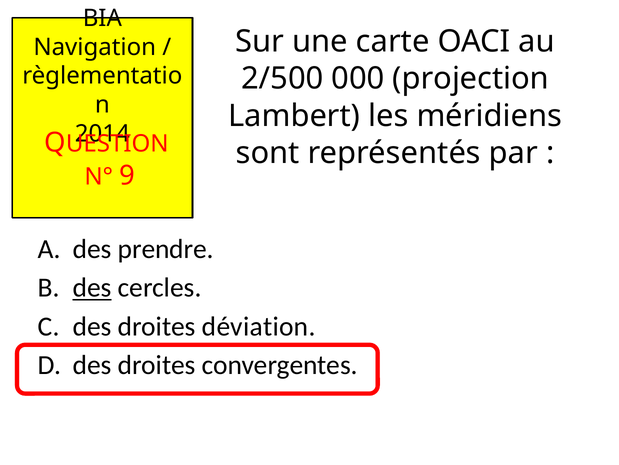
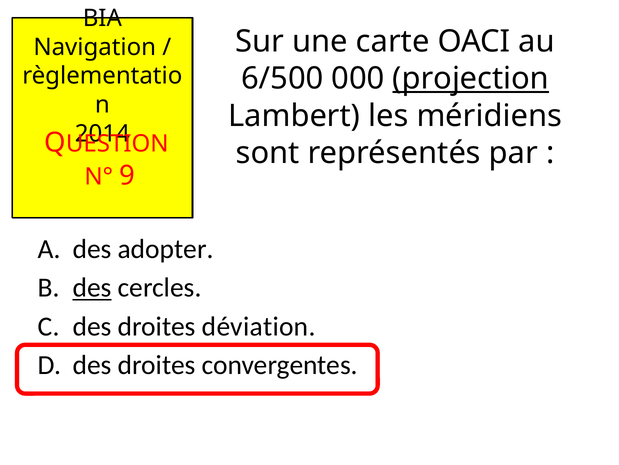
2/500: 2/500 -> 6/500 (282, 79)
projection underline: none -> present (471, 79)
prendre: prendre -> adopter (166, 249)
